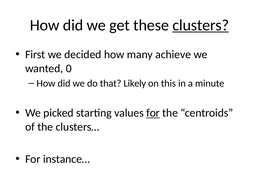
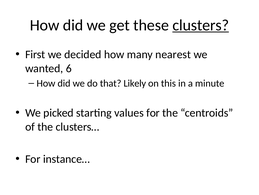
achieve: achieve -> nearest (173, 54)
0: 0 -> 6 (69, 68)
for underline: present -> none (153, 112)
